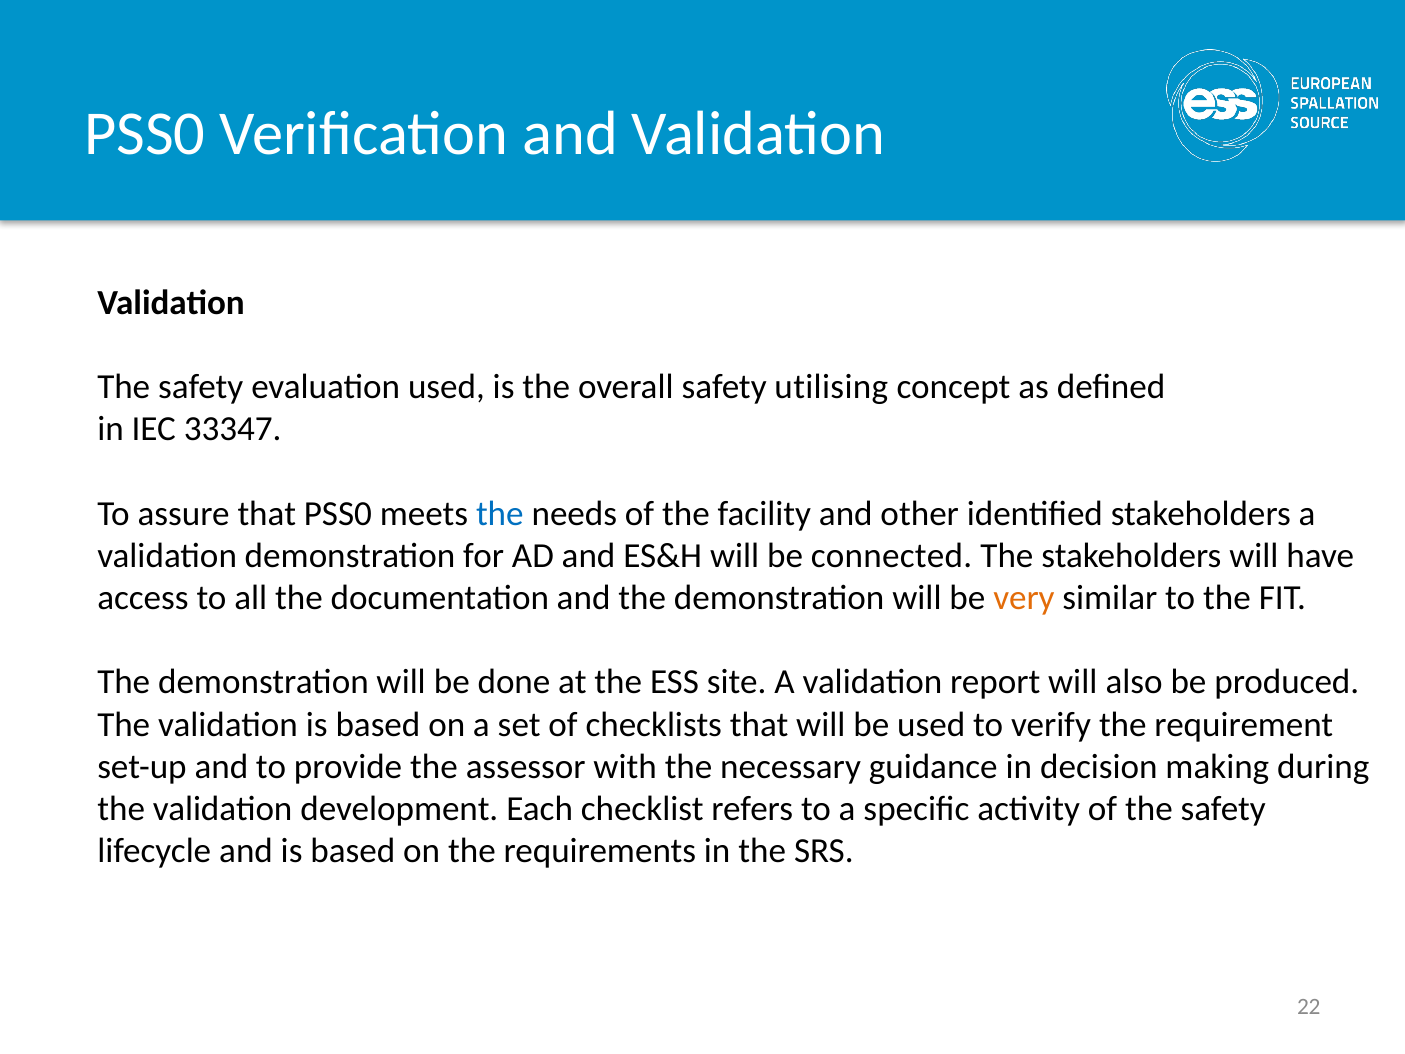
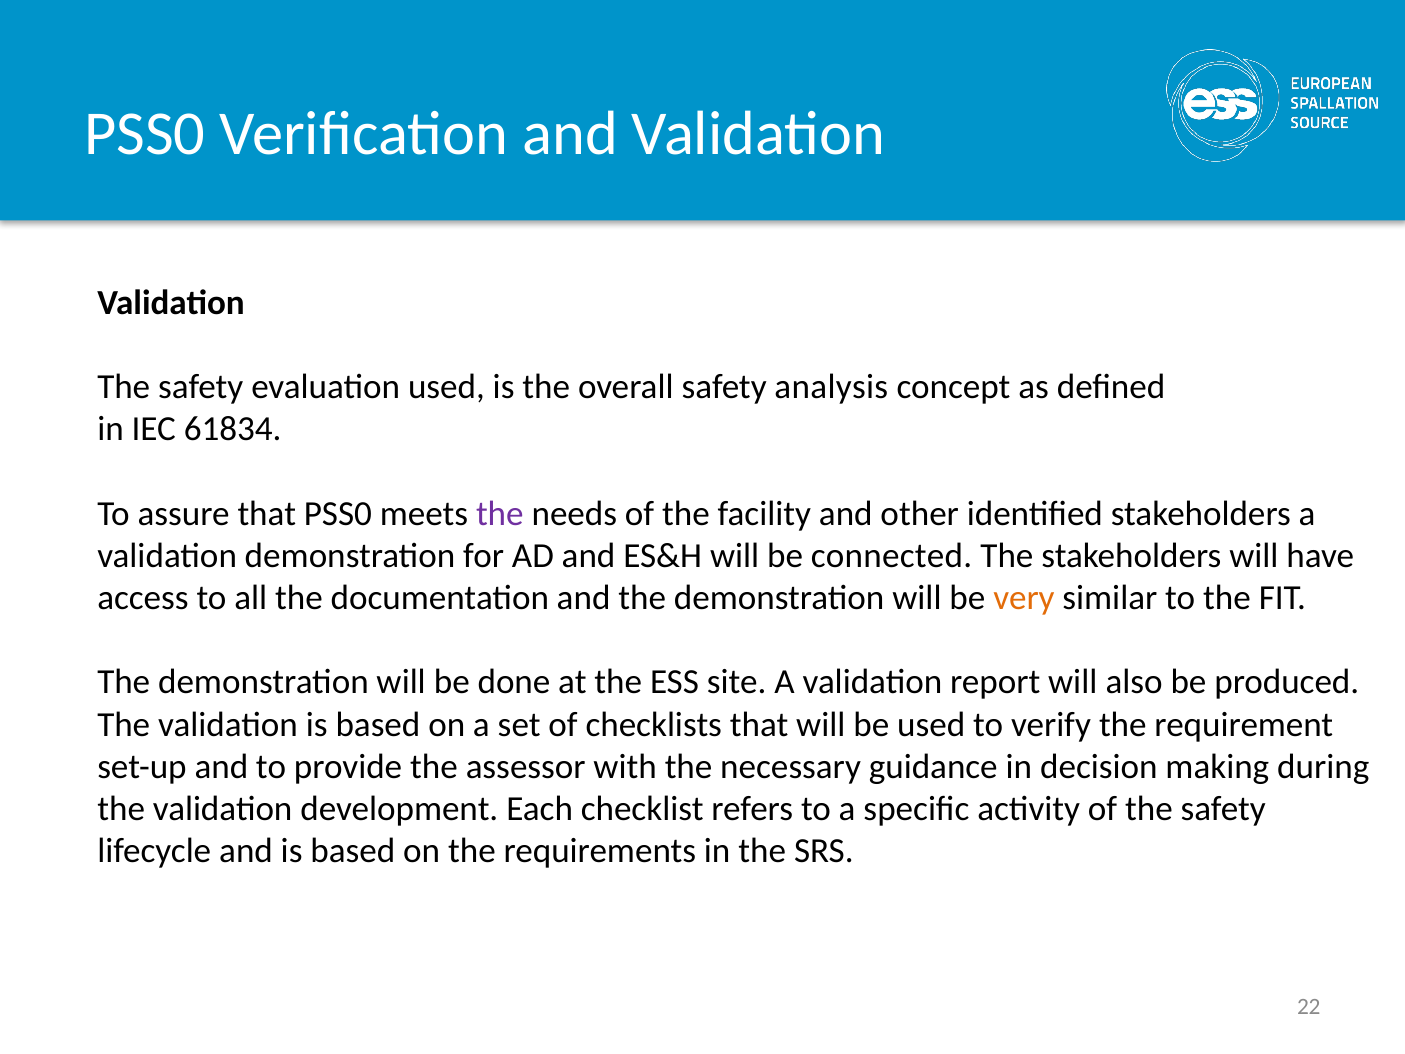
utilising: utilising -> analysis (831, 387)
33347: 33347 -> 61834 (233, 429)
the colour: blue -> purple (500, 514)
